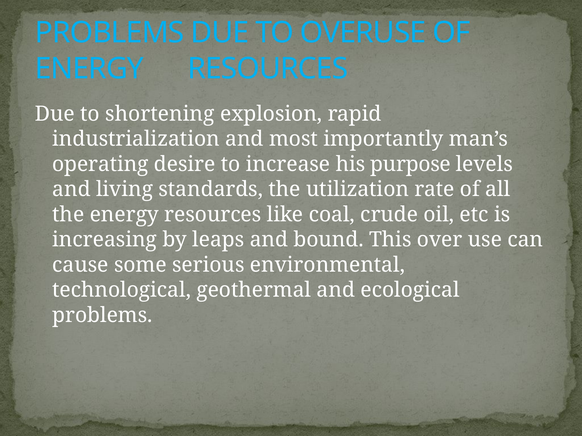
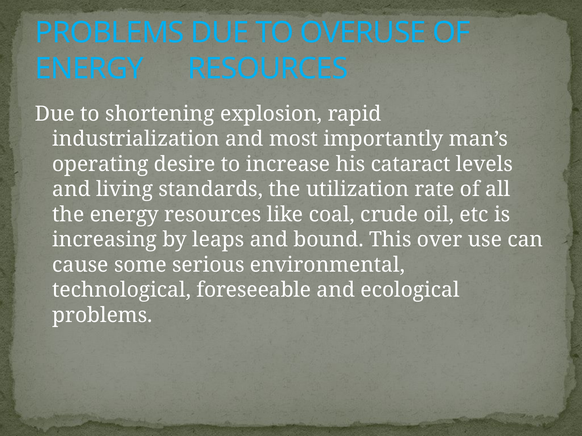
purpose: purpose -> cataract (411, 164)
geothermal: geothermal -> foreseeable (254, 290)
